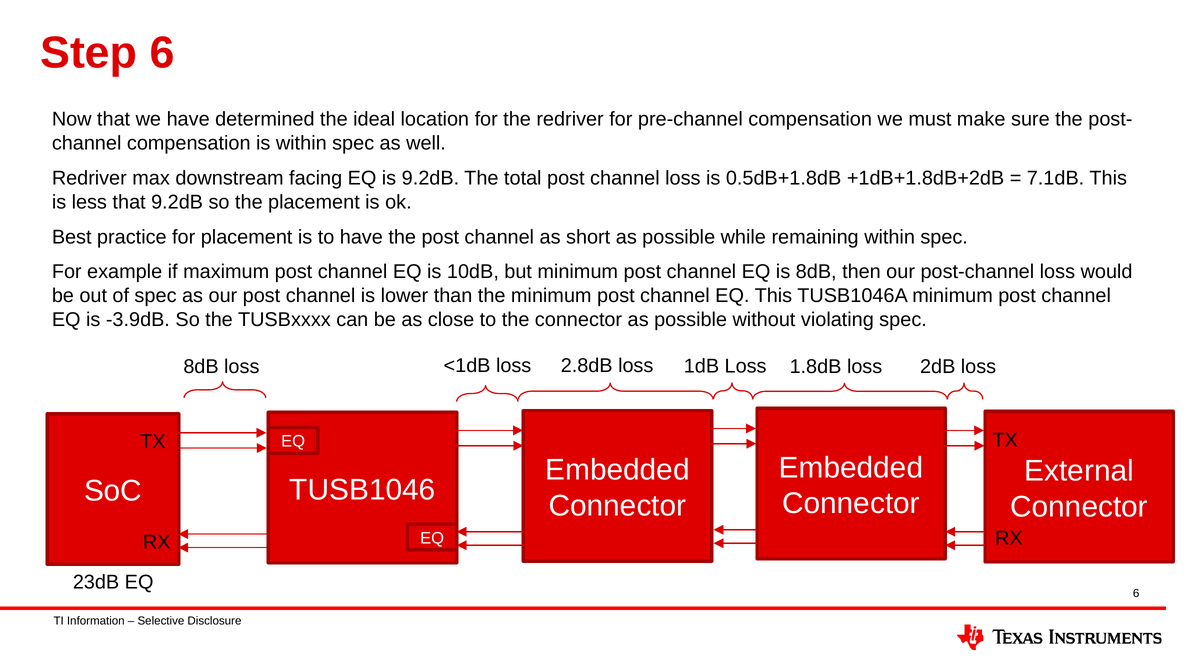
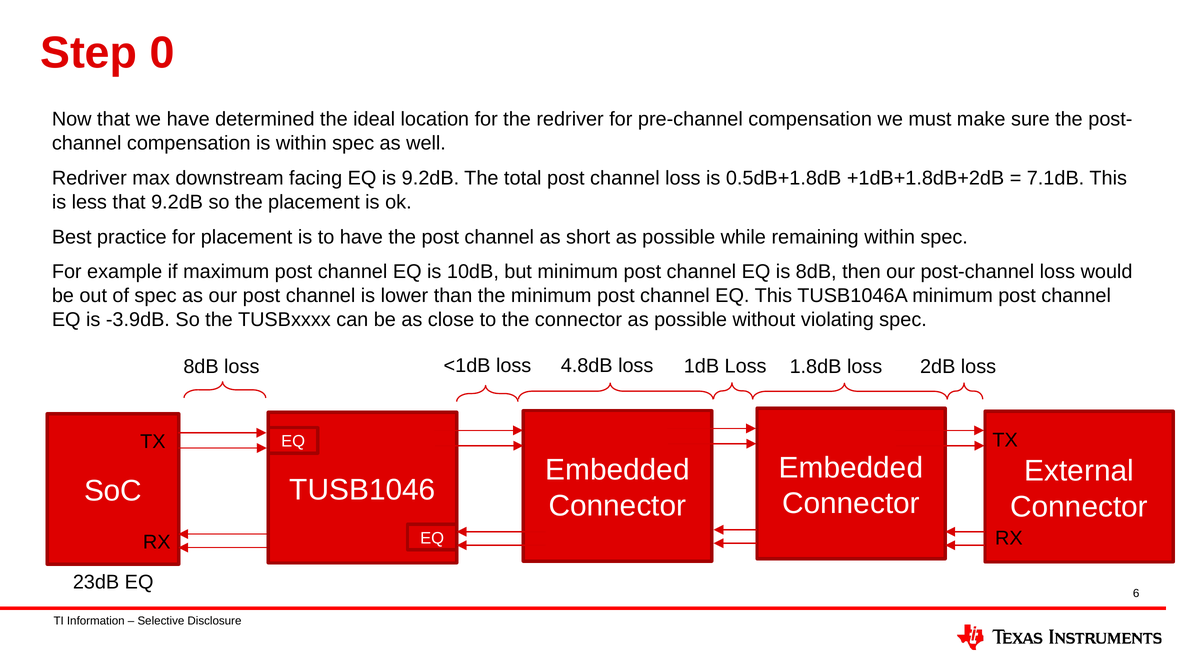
Step 6: 6 -> 0 (162, 53)
2.8dB: 2.8dB -> 4.8dB (587, 366)
